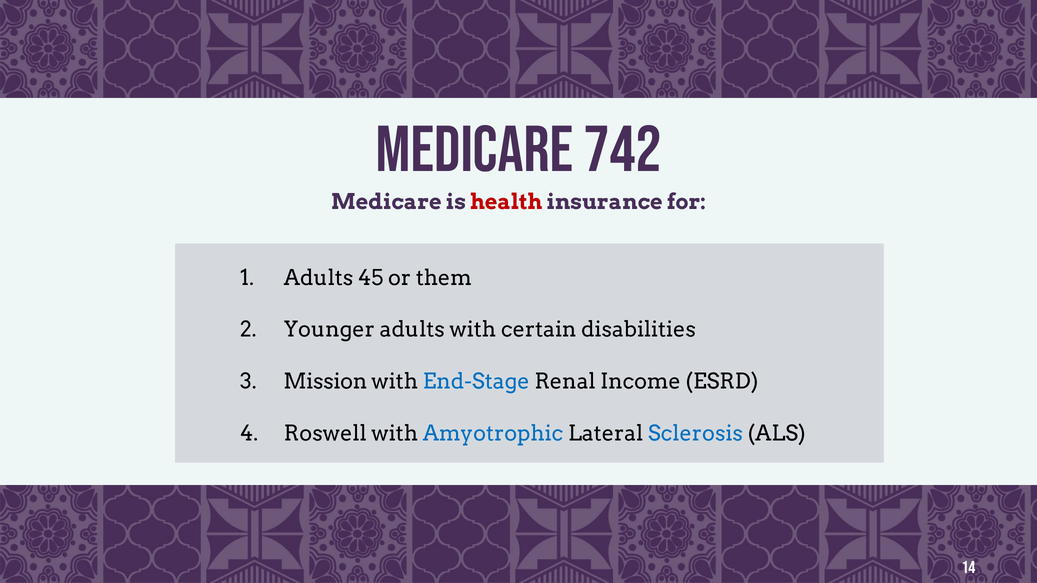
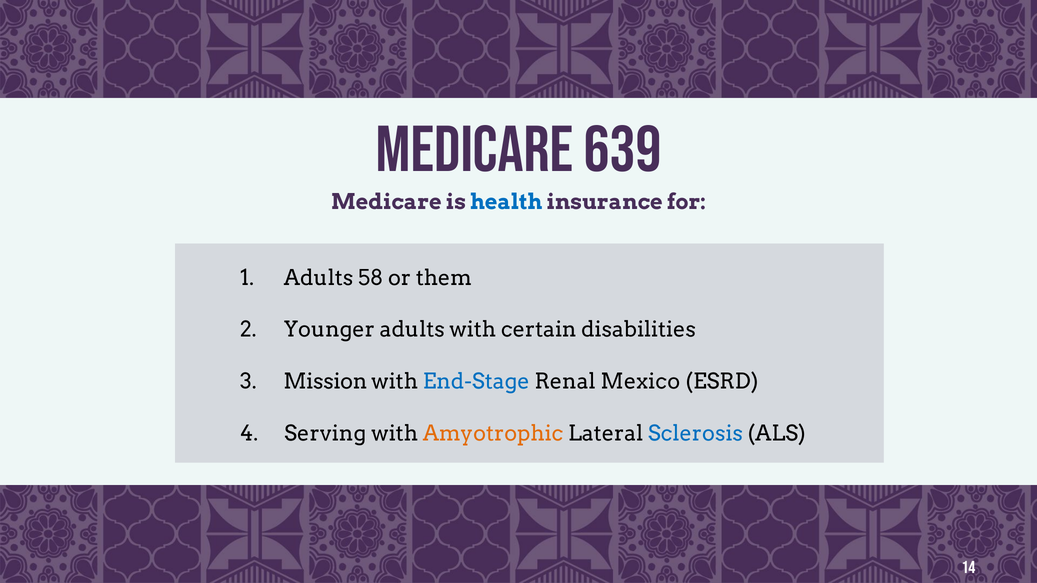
742: 742 -> 639 (623, 150)
health colour: red -> blue (506, 202)
45: 45 -> 58 (371, 278)
Income: Income -> Mexico (640, 382)
Roswell: Roswell -> Serving (325, 434)
Amyotrophic colour: blue -> orange (493, 434)
